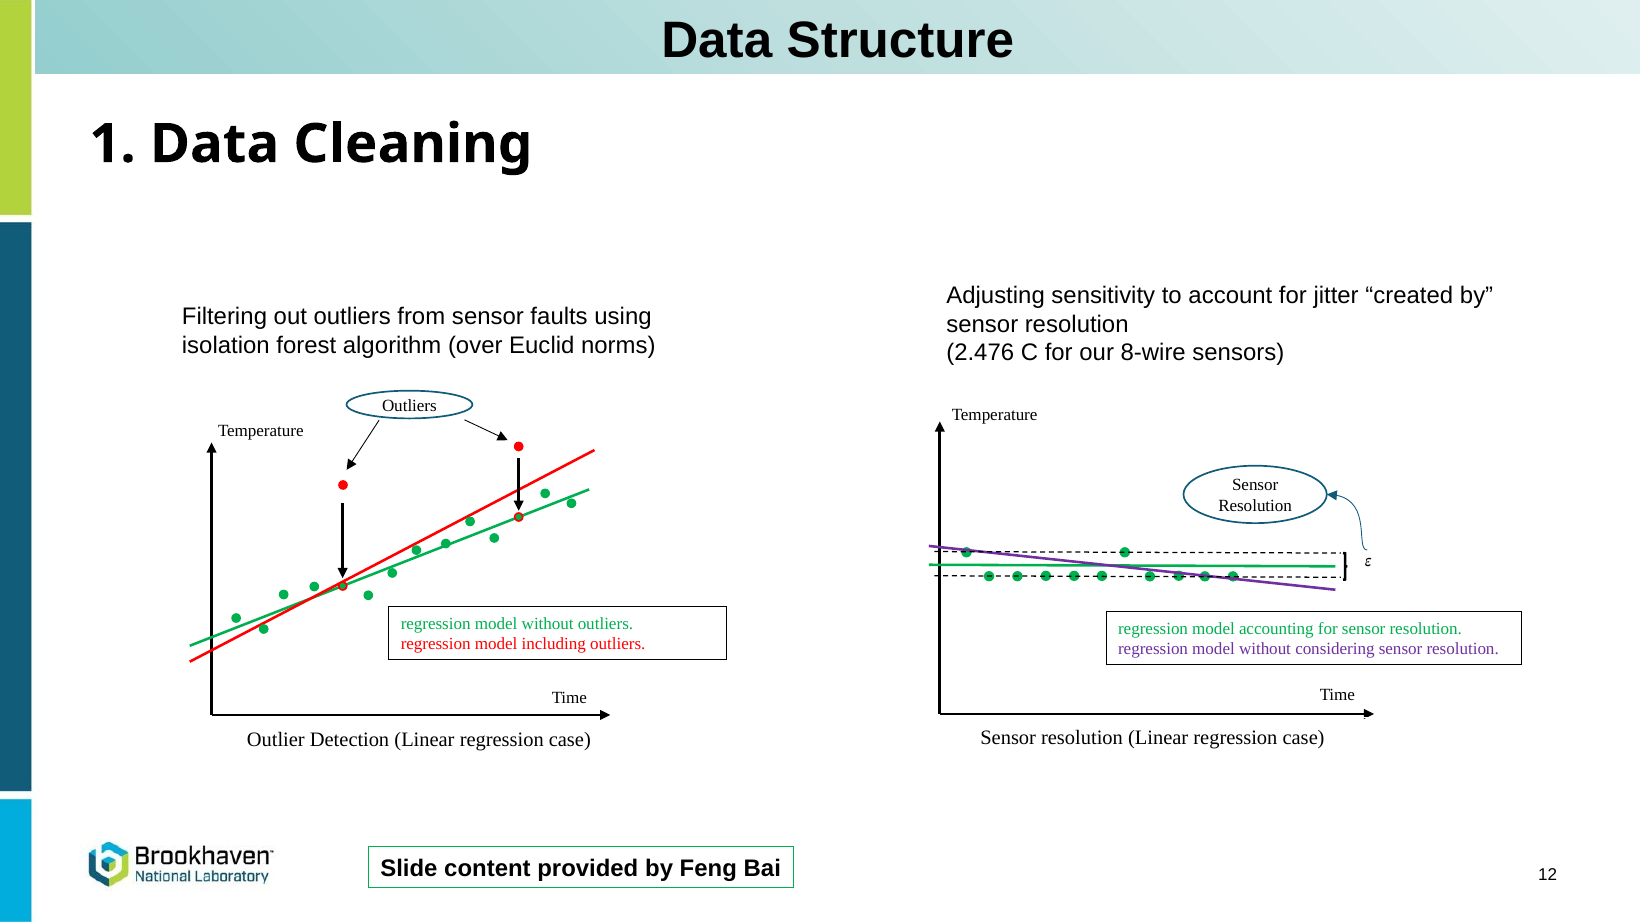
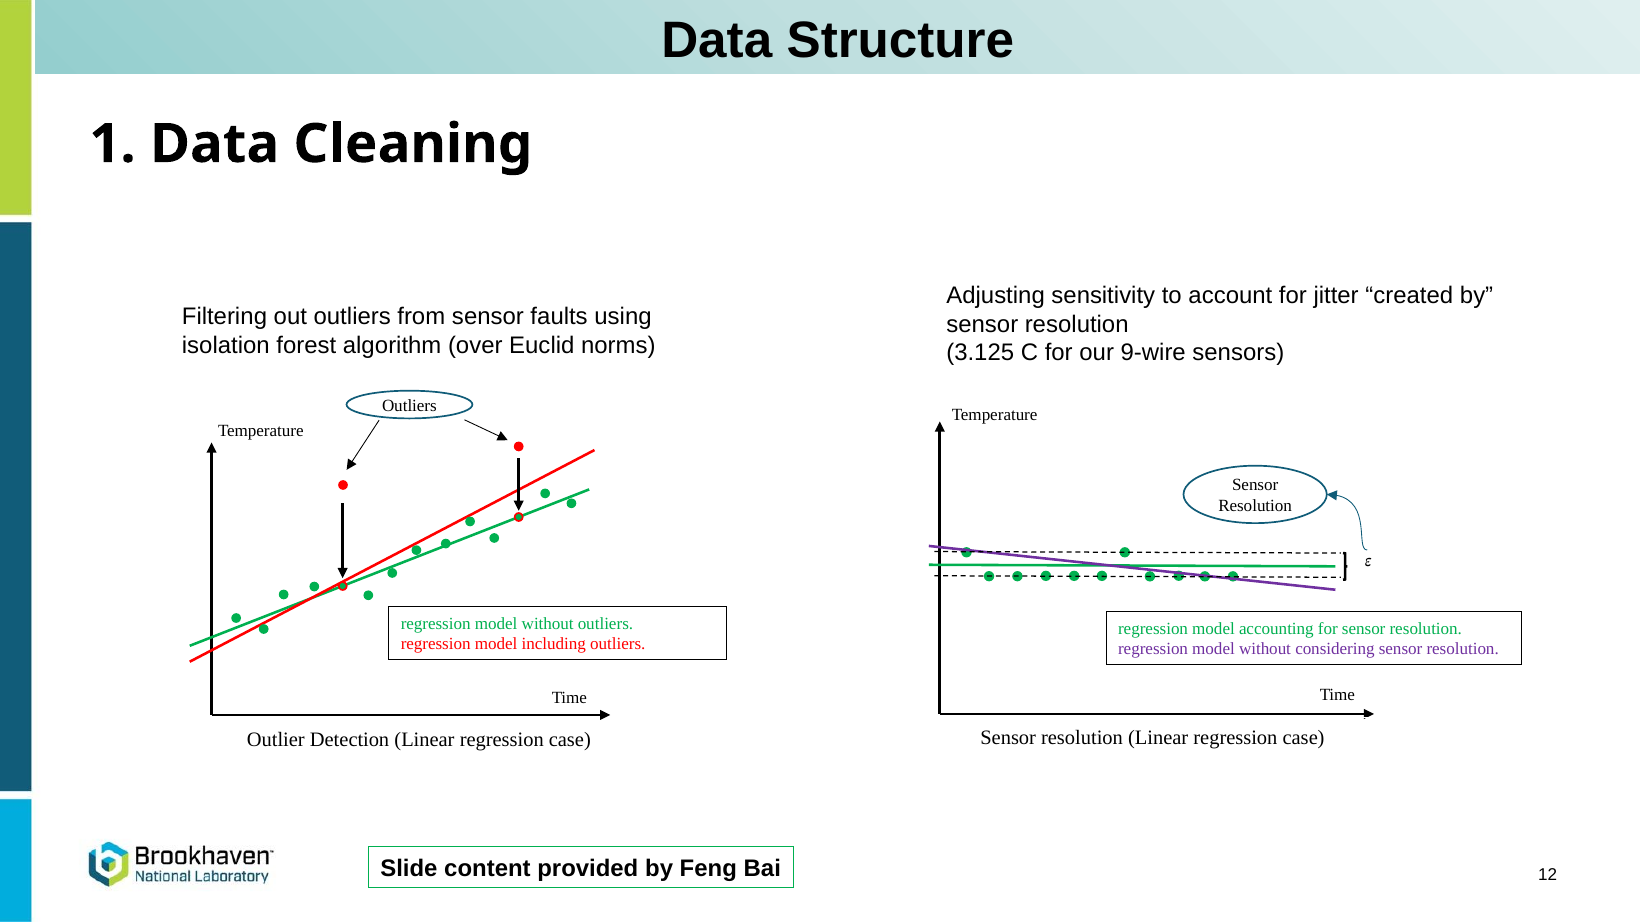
2.476: 2.476 -> 3.125 (980, 353)
8-wire: 8-wire -> 9-wire (1153, 353)
